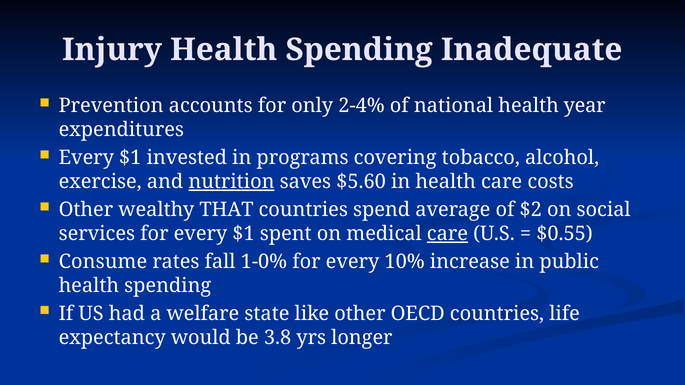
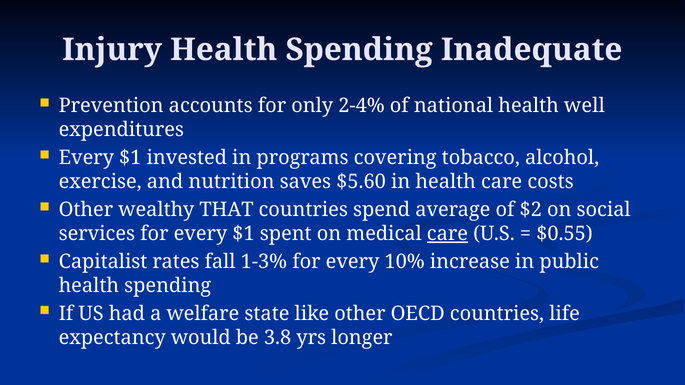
year: year -> well (584, 106)
nutrition underline: present -> none (231, 182)
Consume: Consume -> Capitalist (103, 262)
1-0%: 1-0% -> 1-3% (264, 262)
